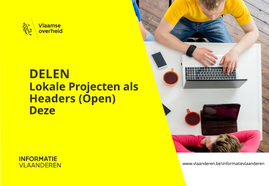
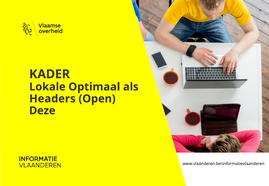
DELEN: DELEN -> KADER (50, 74)
Projecten: Projecten -> Optimaal (94, 87)
